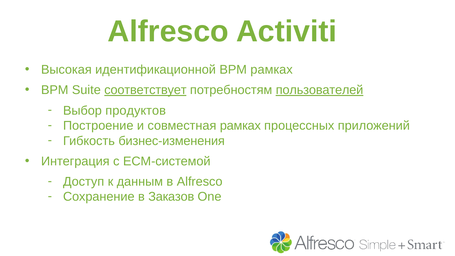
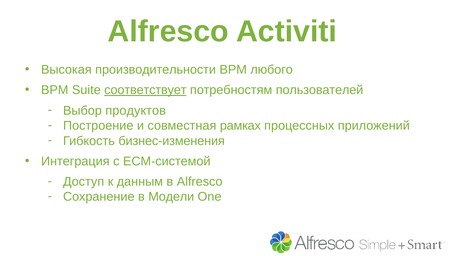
идентификационной: идентификационной -> производительности (156, 70)
BPM рамках: рамках -> любого (272, 70)
пользователей underline: present -> none (320, 90)
Заказов: Заказов -> Модели (171, 197)
